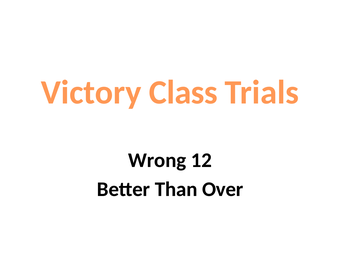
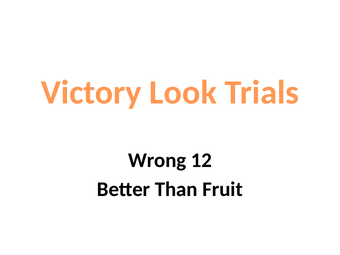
Class: Class -> Look (183, 92)
Over: Over -> Fruit (223, 189)
